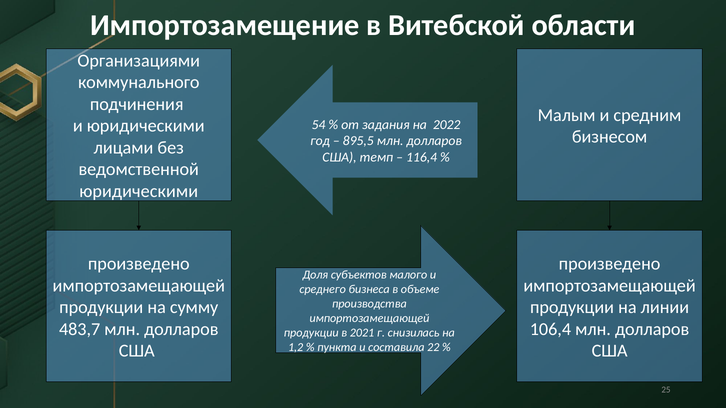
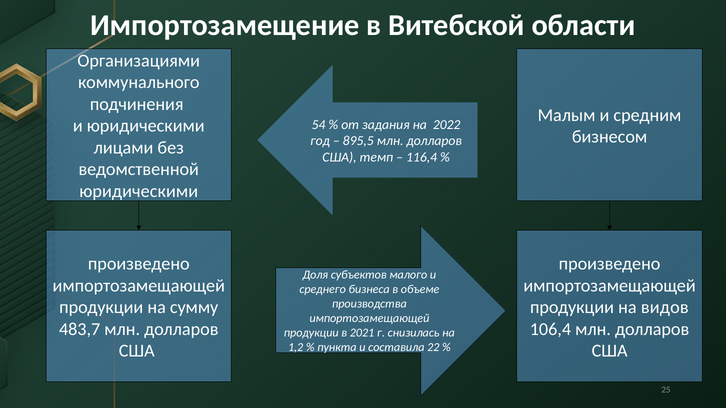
линии: линии -> видов (665, 308)
